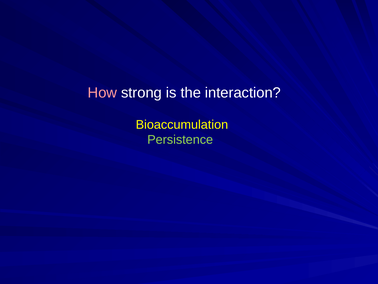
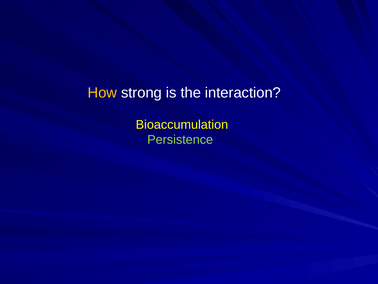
How colour: pink -> yellow (102, 93)
